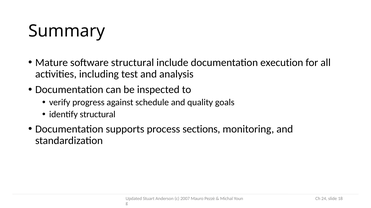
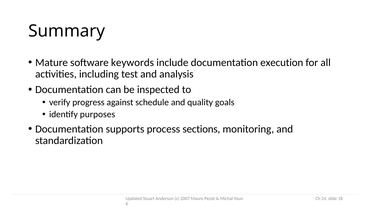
software structural: structural -> keywords (132, 63)
identify structural: structural -> purposes (98, 115)
